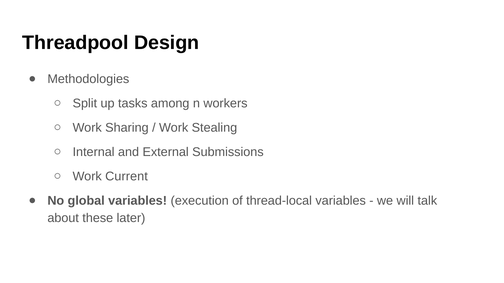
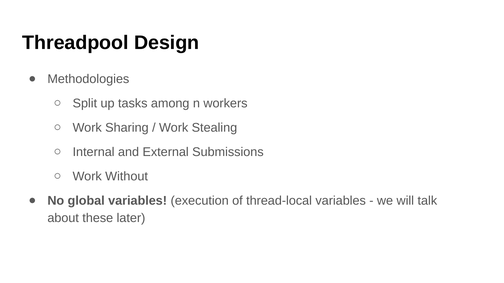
Current: Current -> Without (127, 177)
